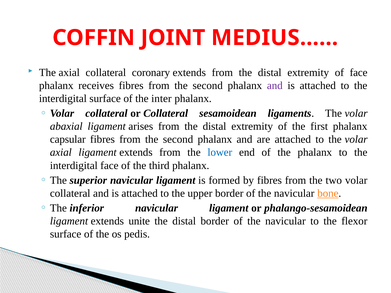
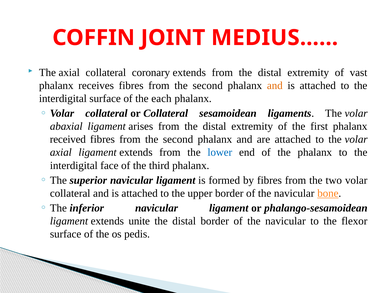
of face: face -> vast (359, 73)
and colour: purple -> orange (275, 86)
inter: inter -> each (161, 99)
capsular: capsular -> received (68, 139)
